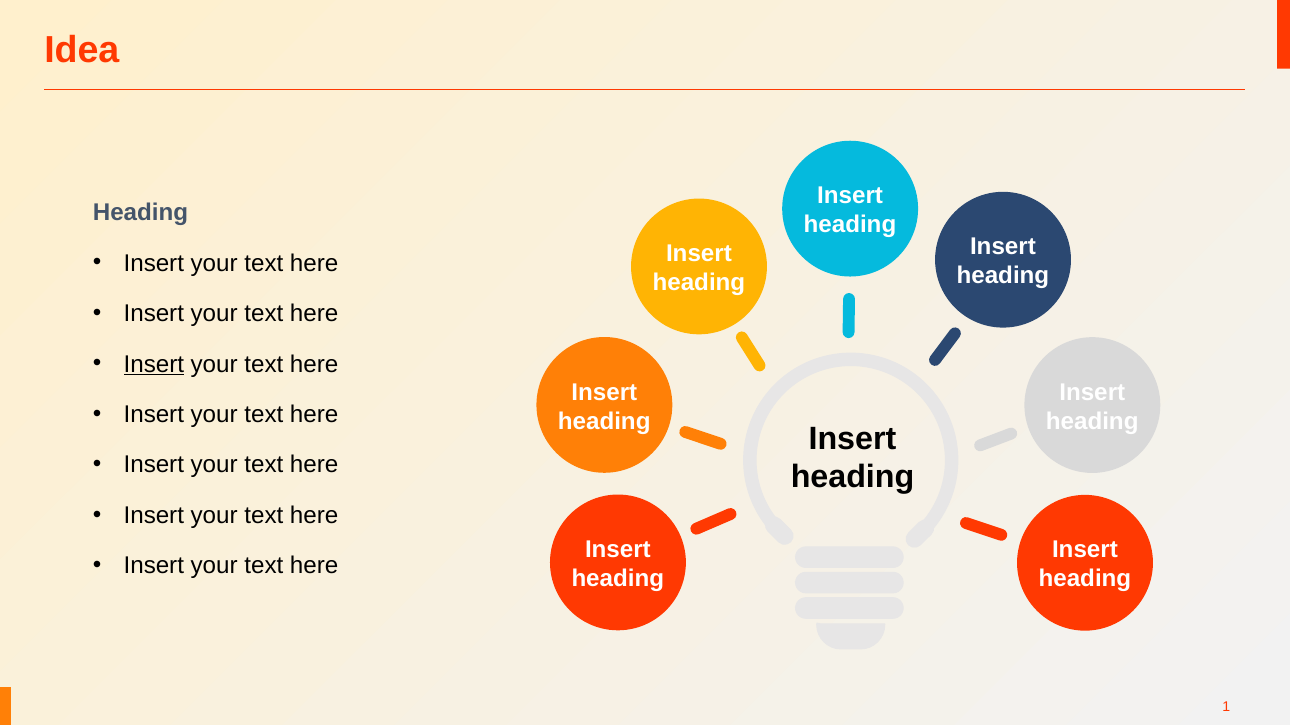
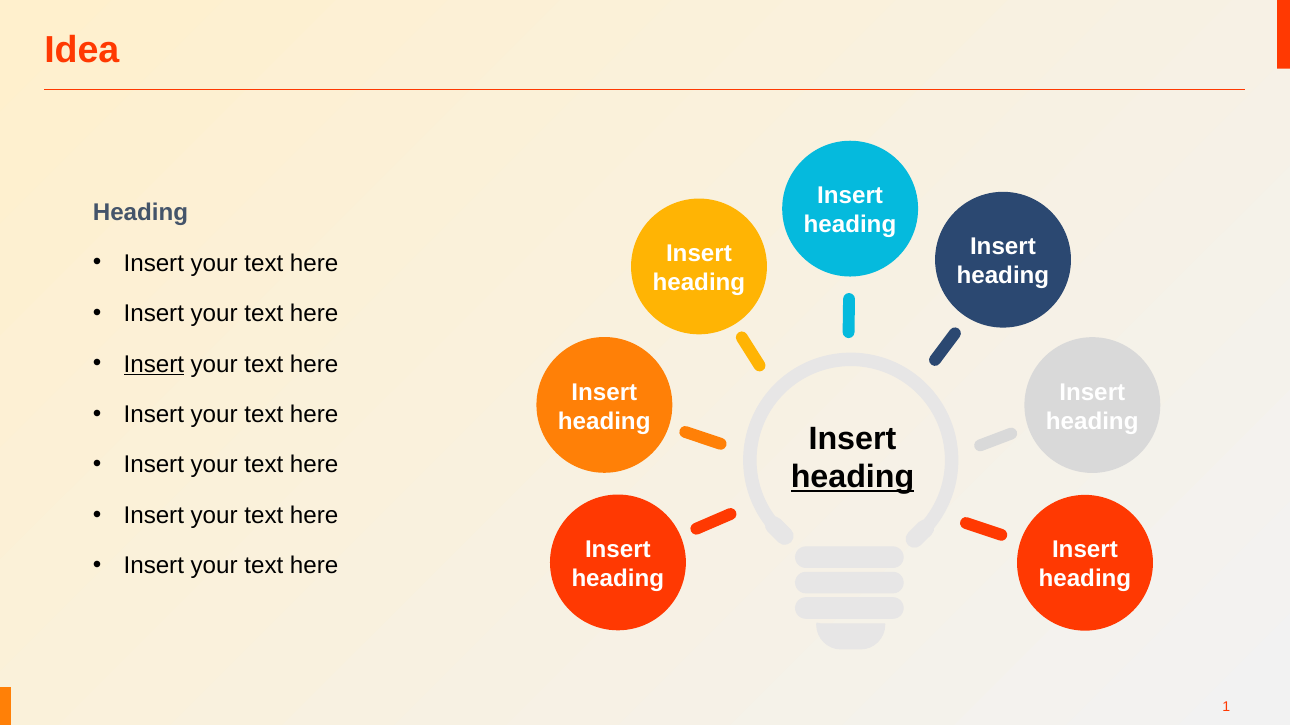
heading underline: none -> present (853, 477)
